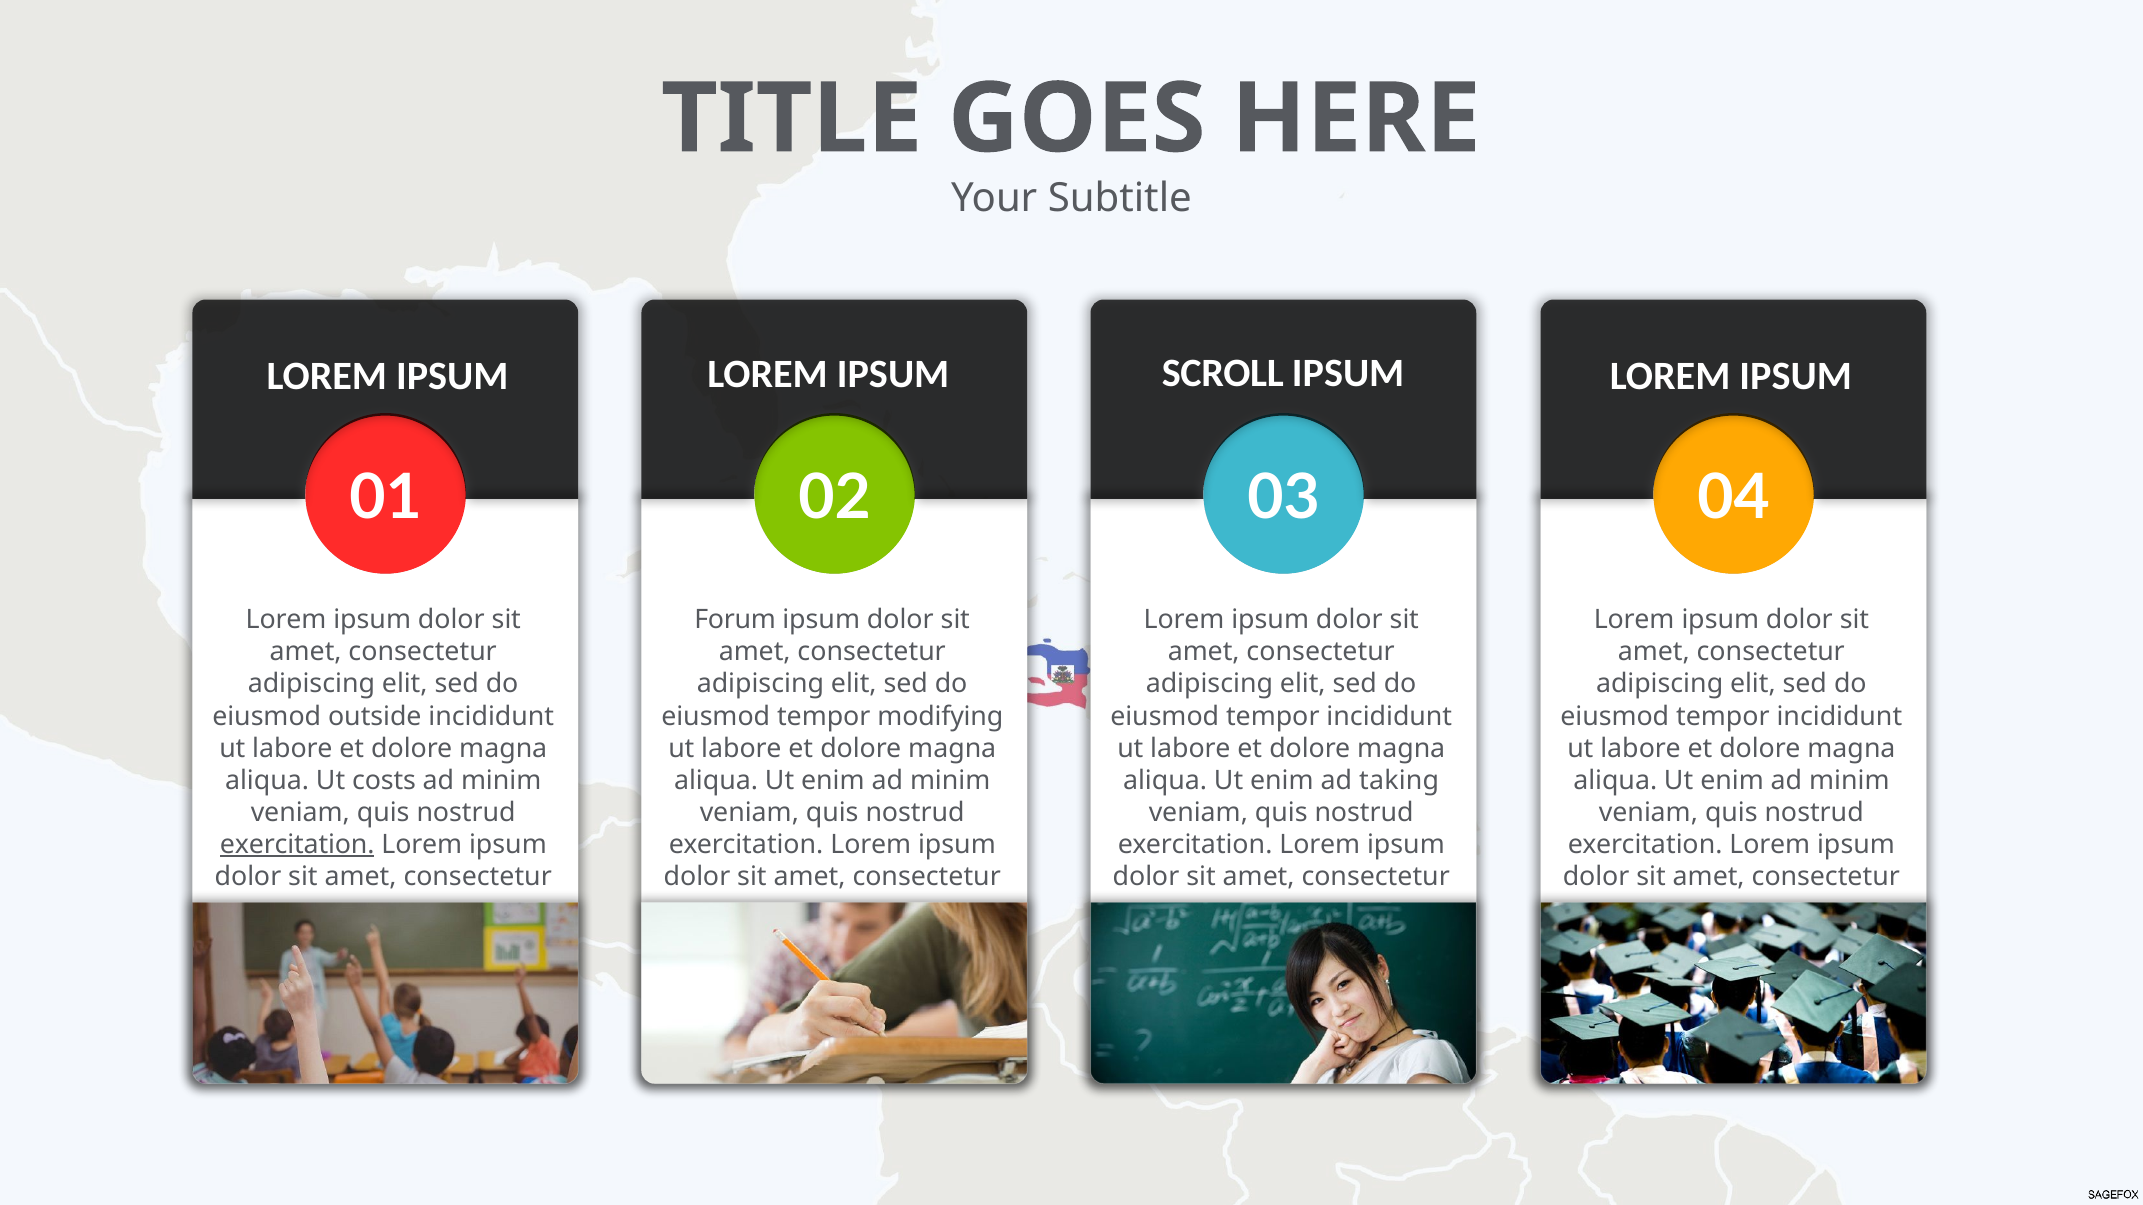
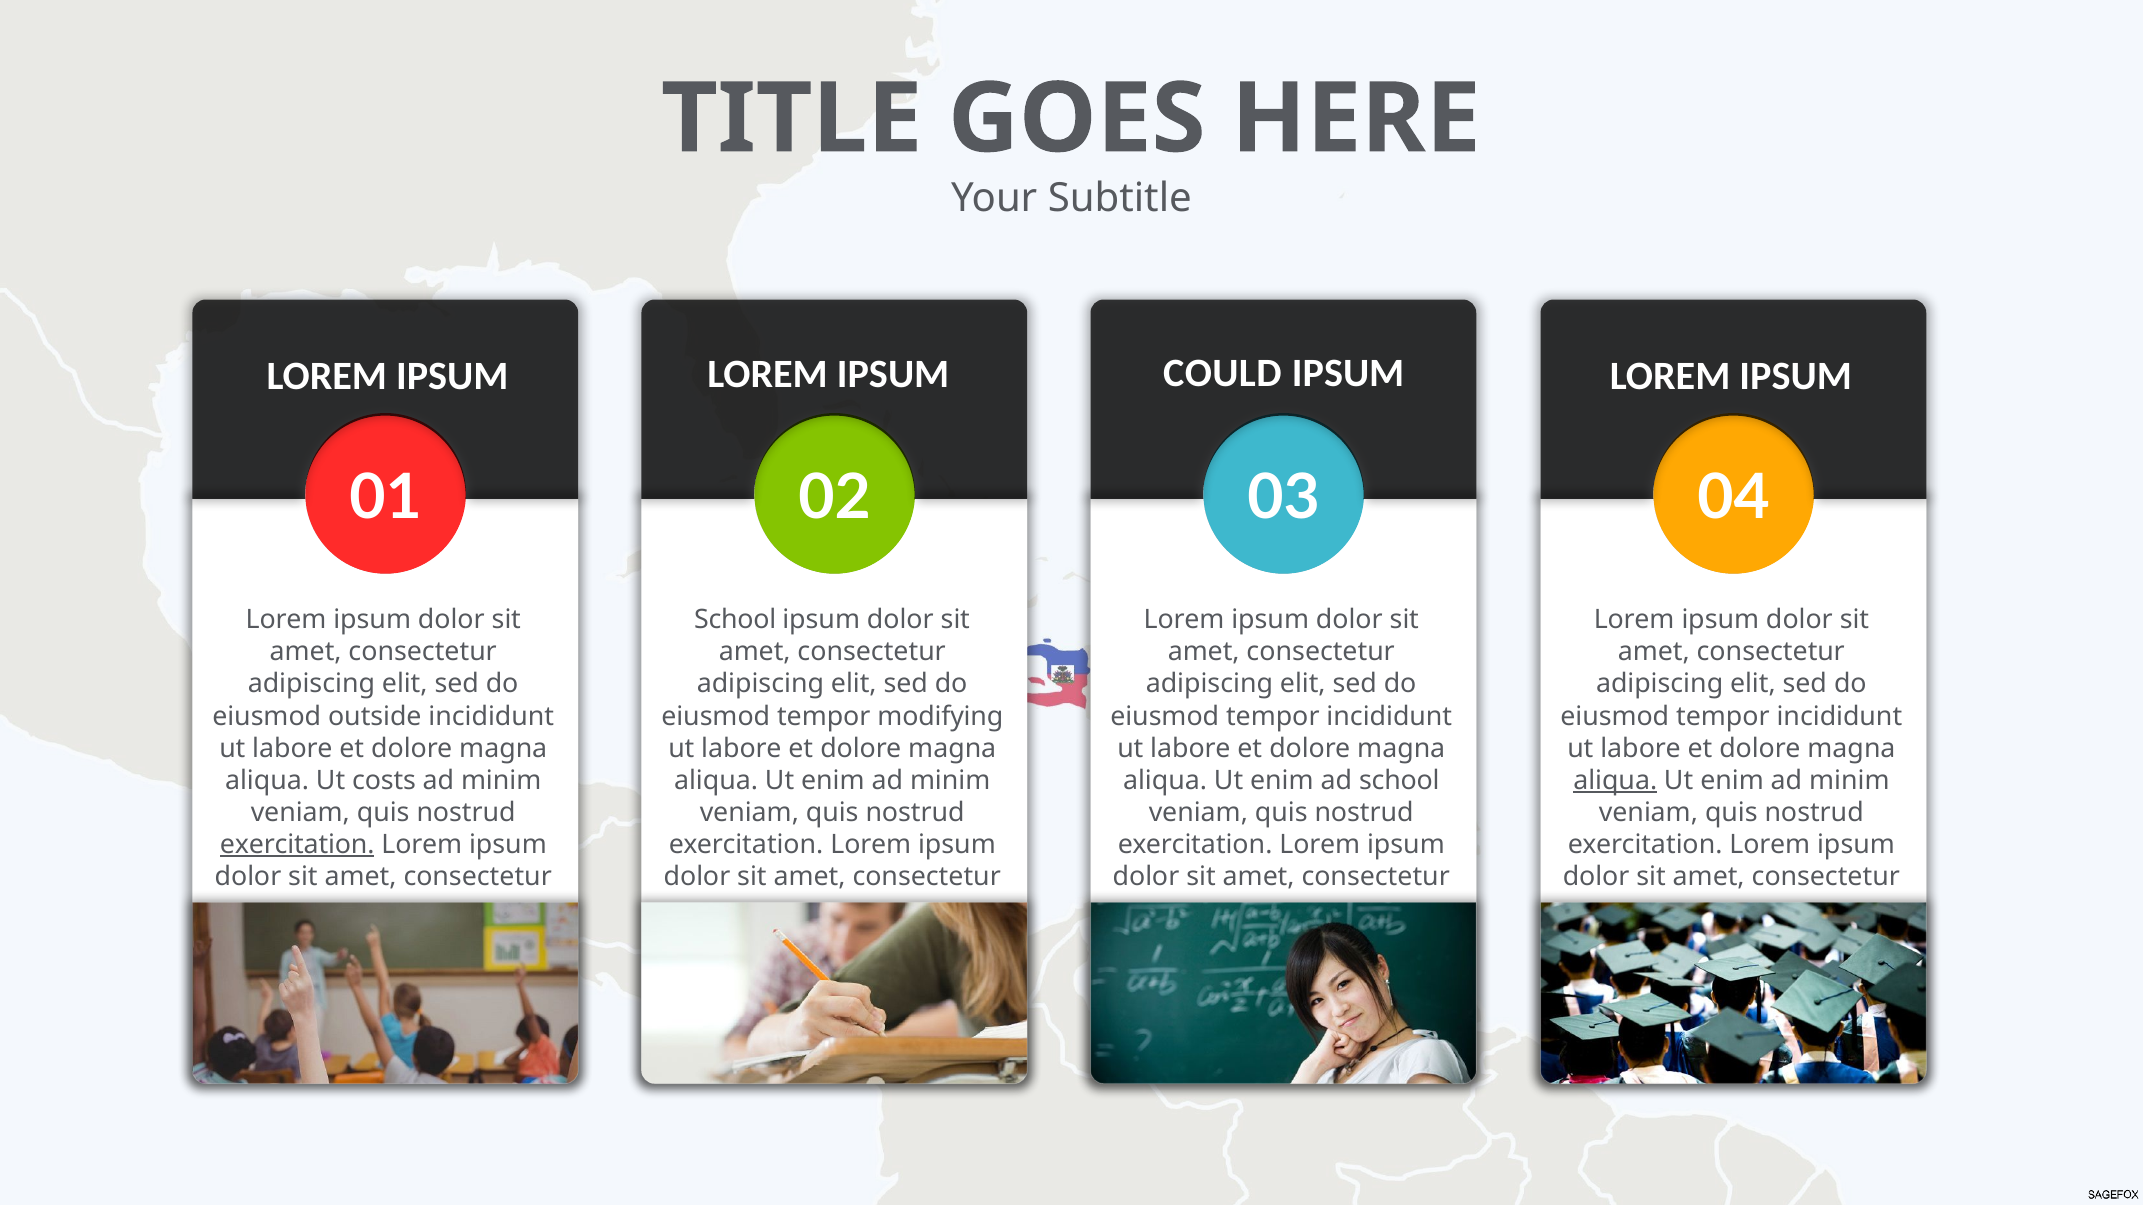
SCROLL: SCROLL -> COULD (1222, 374)
Forum: Forum -> School (735, 620)
ad taking: taking -> school (1399, 781)
aliqua underline: none -> present (1615, 781)
